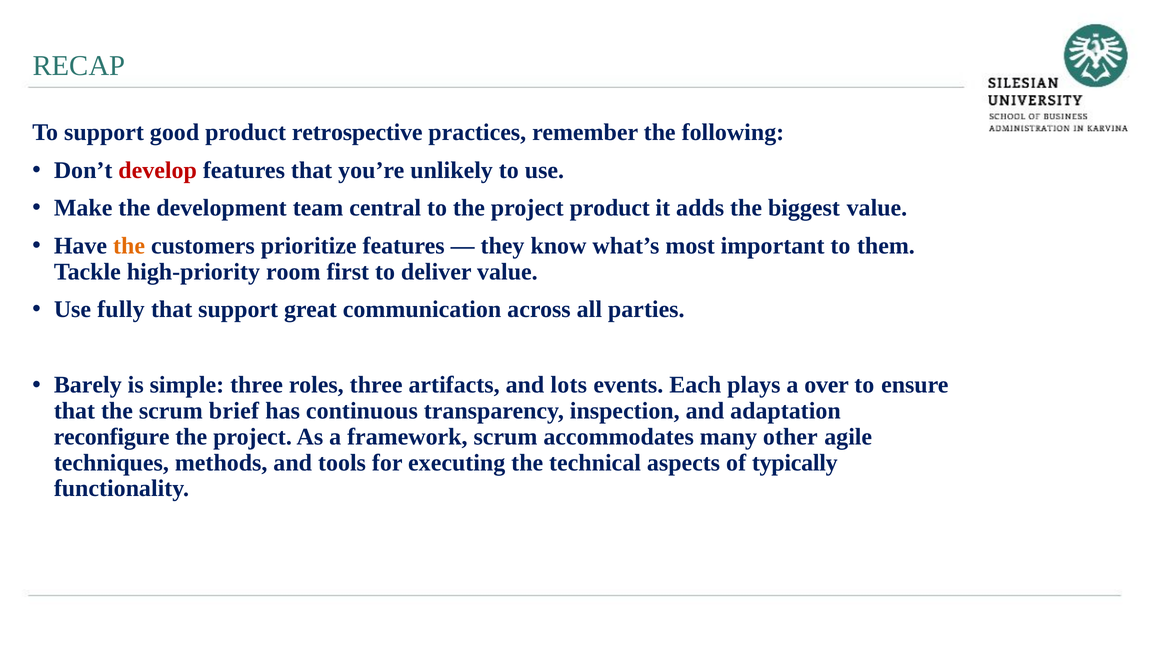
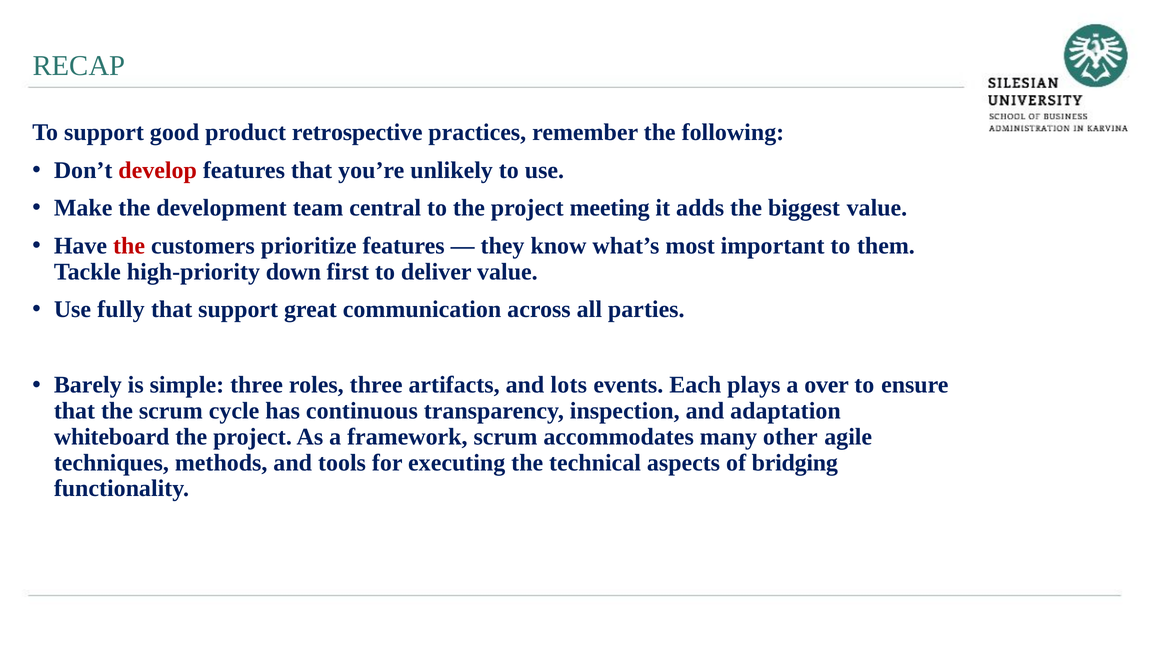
project product: product -> meeting (610, 208)
the colour: orange -> red (129, 246)
room: room -> down (293, 272)
brief: brief -> cycle (234, 411)
reconfigure: reconfigure -> whiteboard (112, 437)
typically: typically -> bridging (795, 463)
